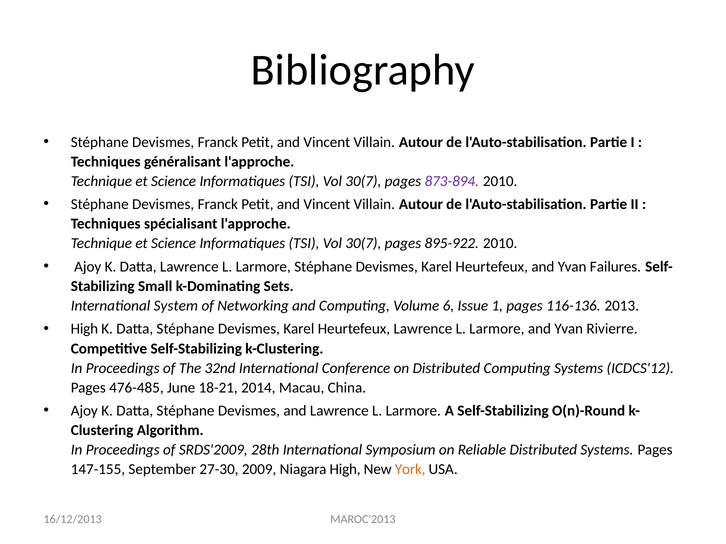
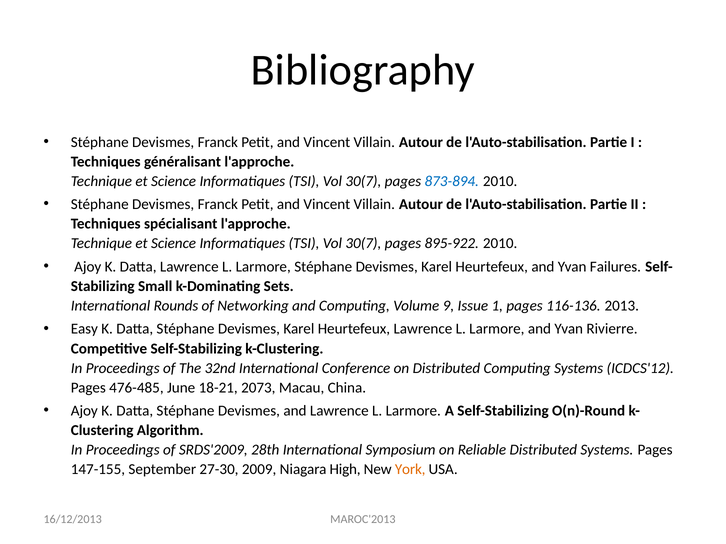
873-894 colour: purple -> blue (452, 181)
System: System -> Rounds (176, 306)
6: 6 -> 9 (448, 306)
High: High -> Easy (84, 329)
2014: 2014 -> 2073 (258, 388)
